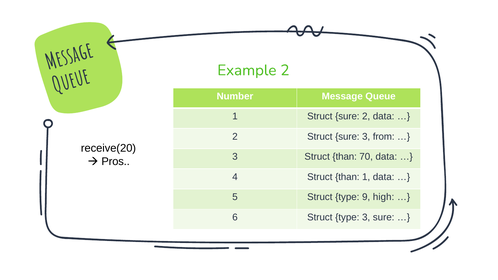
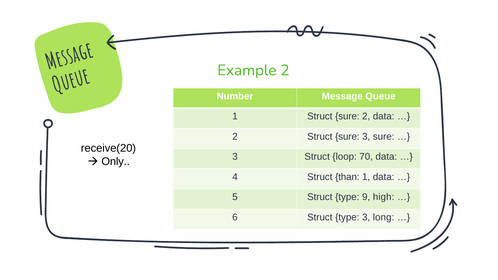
3 from: from -> sure (384, 137)
3 Struct than: than -> loop (345, 157)
Pros: Pros -> Only (116, 162)
3 sure: sure -> long (384, 217)
